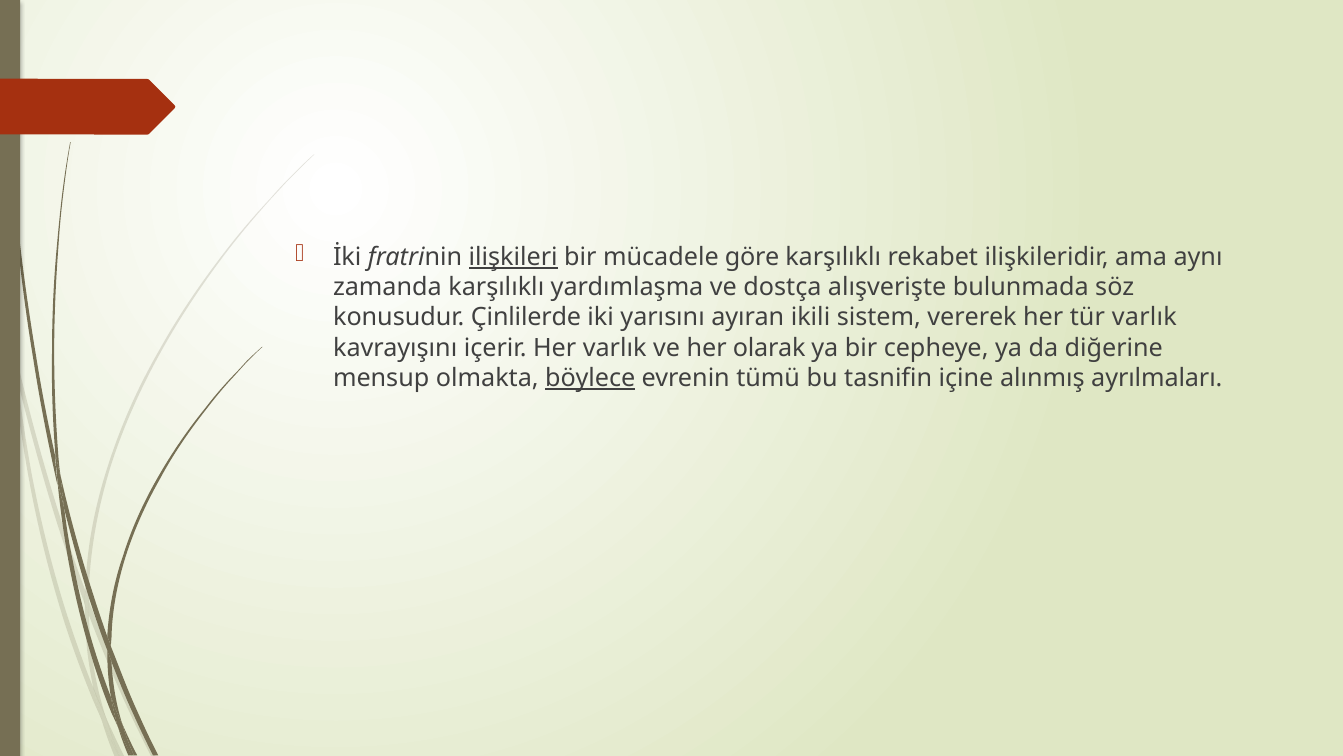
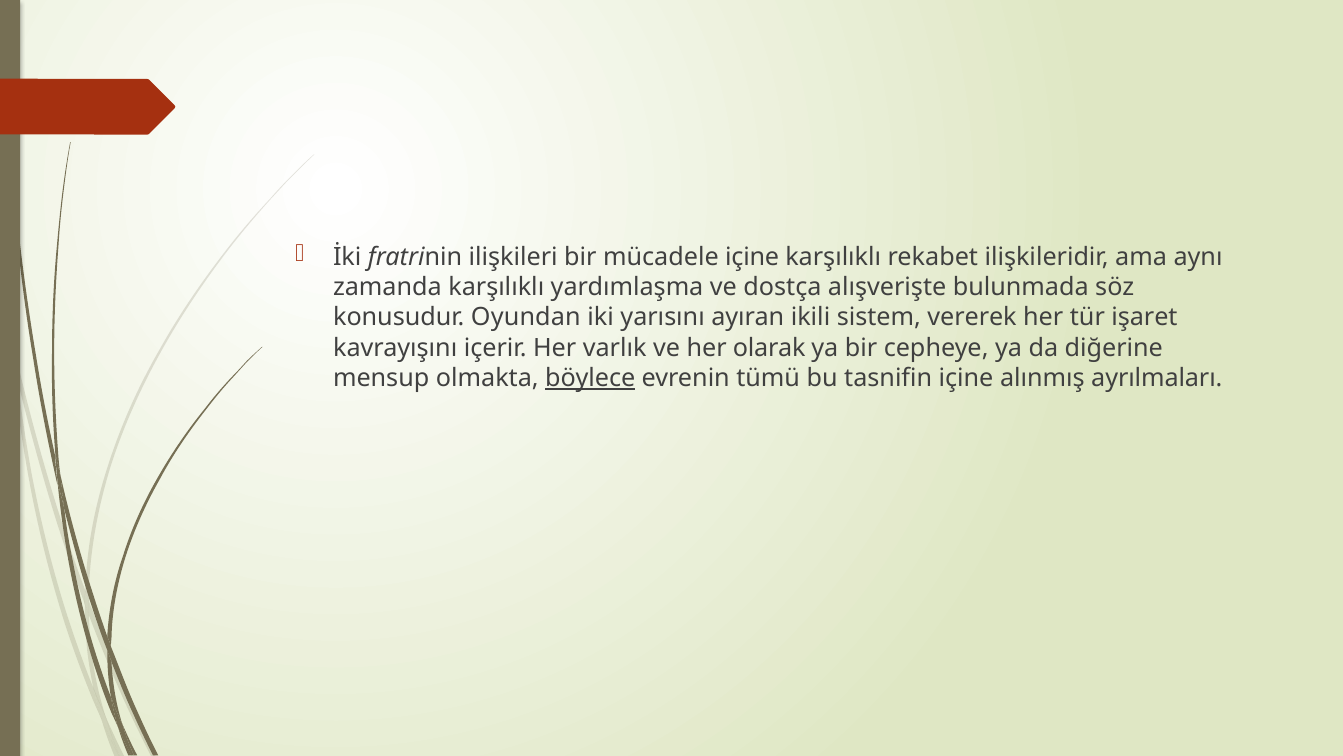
ilişkileri underline: present -> none (513, 257)
mücadele göre: göre -> içine (752, 257)
Çinlilerde: Çinlilerde -> Oyundan (526, 317)
tür varlık: varlık -> işaret (1145, 317)
